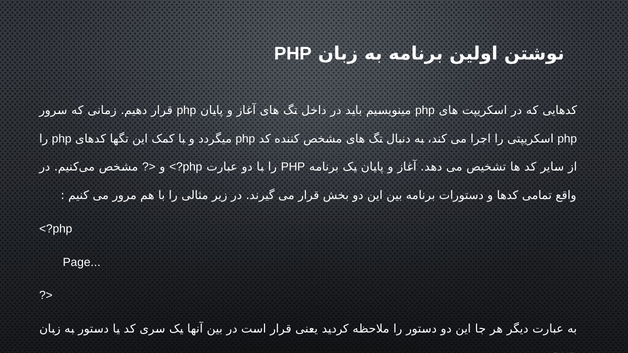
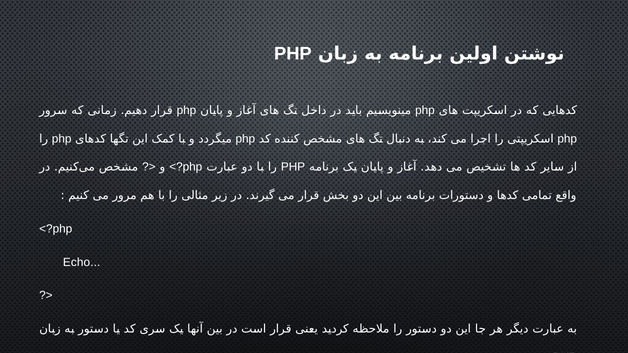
Page: Page -> Echo (82, 262)
